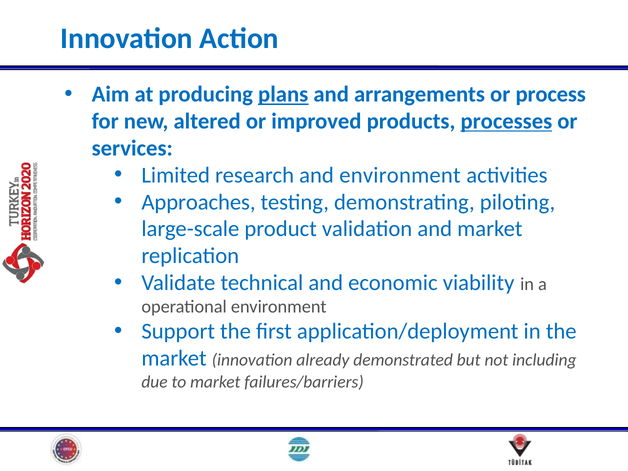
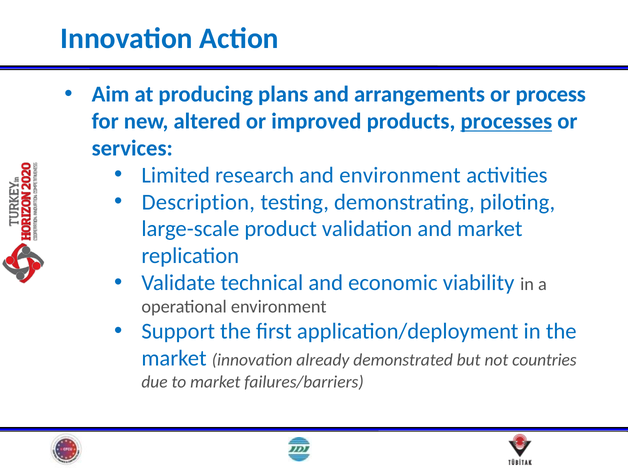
plans underline: present -> none (283, 94)
Approaches: Approaches -> Description (198, 202)
including: including -> countries (544, 360)
